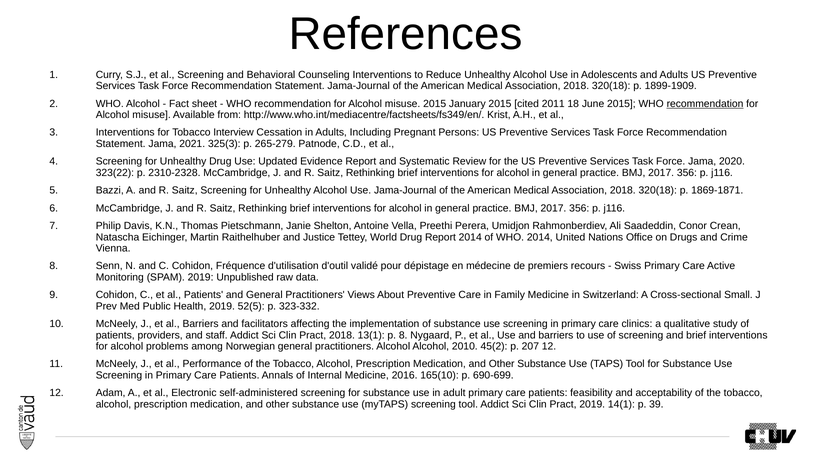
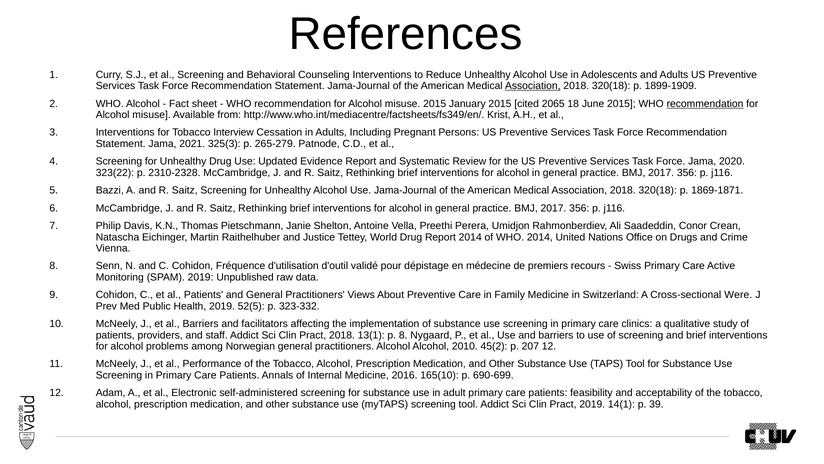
Association underline: none -> present (533, 86)
2011: 2011 -> 2065 (553, 104)
Small: Small -> Were (738, 295)
